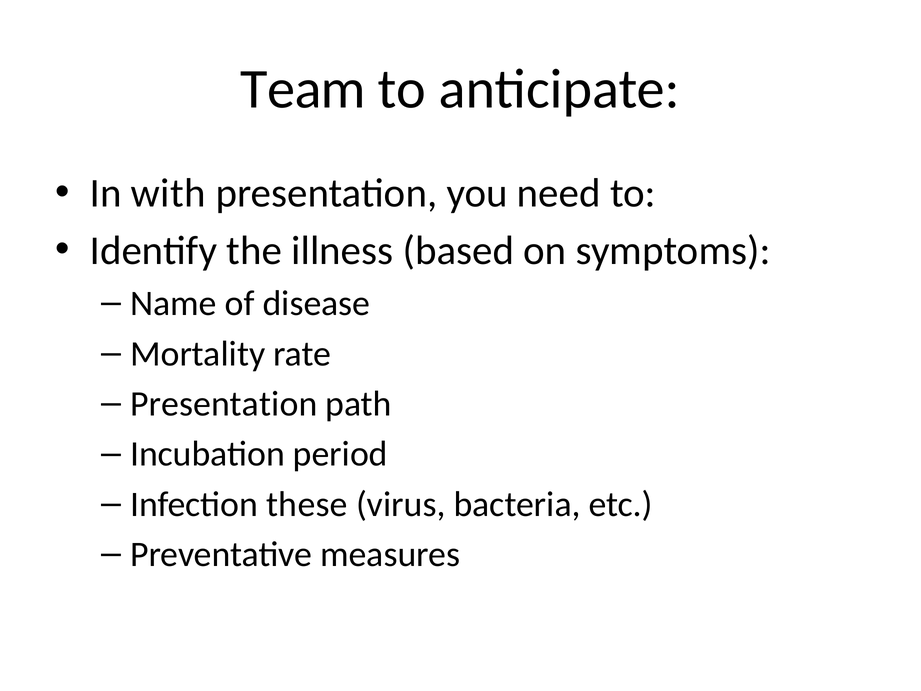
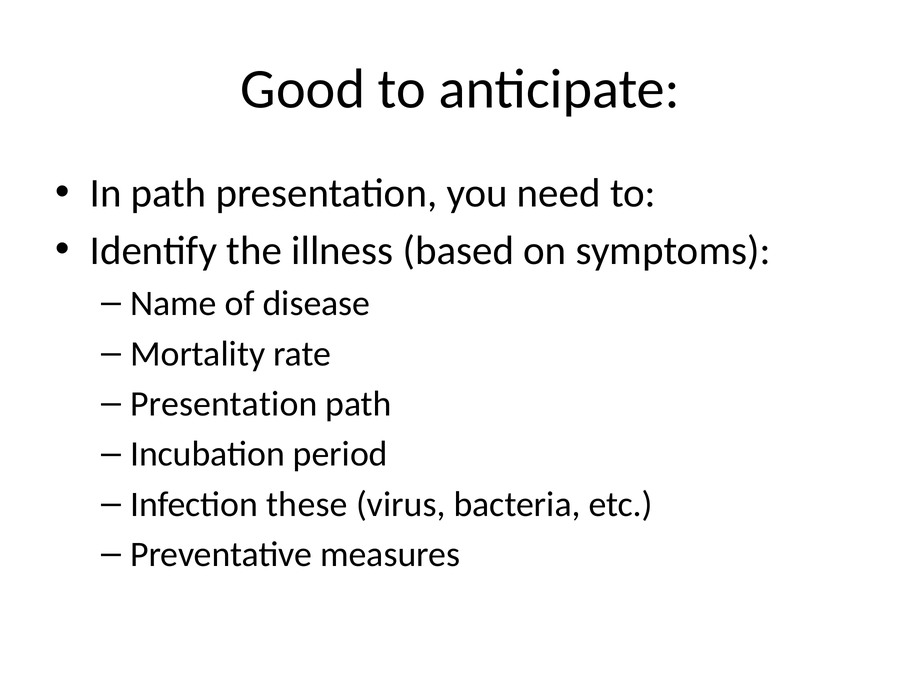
Team: Team -> Good (303, 89)
In with: with -> path (169, 193)
